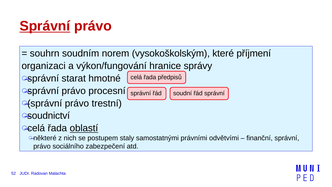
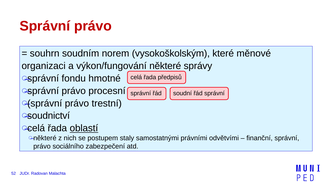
Správní underline: present -> none (45, 26)
příjmení: příjmení -> měnové (254, 53)
hranice: hranice -> některé (165, 66)
starat: starat -> fondu (74, 78)
